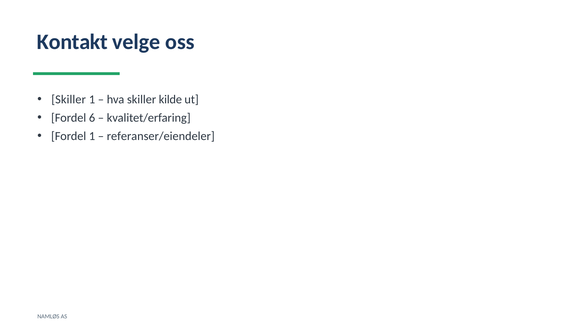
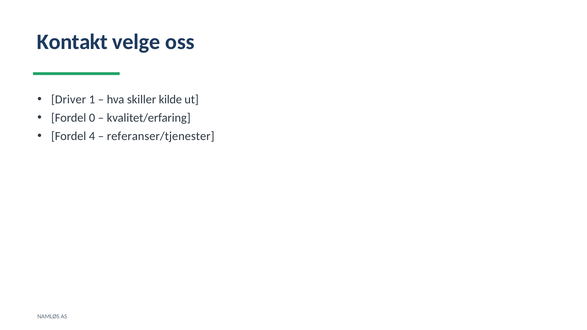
Skiller: Skiller -> Driver (69, 99)
6: 6 -> 0 (92, 118)
Fordel 1: 1 -> 4 (92, 136)
referanser/eiendeler: referanser/eiendeler -> referanser/tjenester (161, 136)
